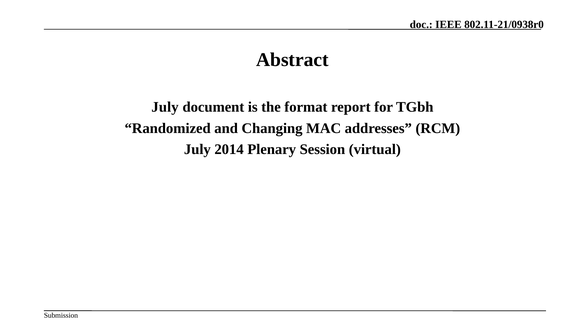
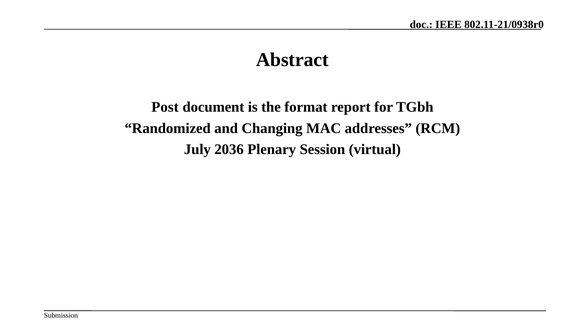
July: July -> Post (165, 107)
2014: 2014 -> 2036 (229, 149)
